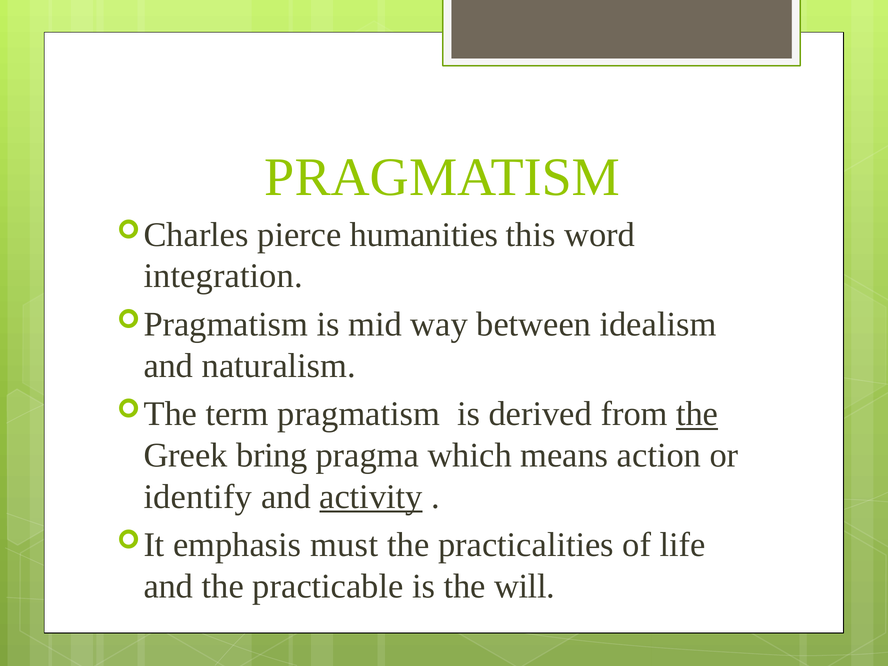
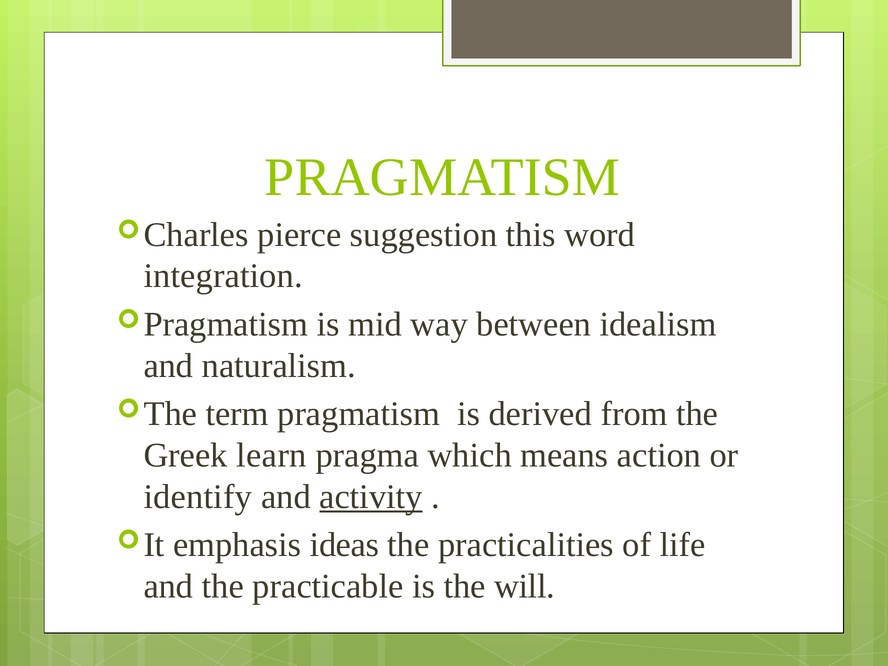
humanities: humanities -> suggestion (424, 235)
the underline: present -> none (697, 414)
bring: bring -> learn (272, 455)
must: must -> ideas (345, 545)
